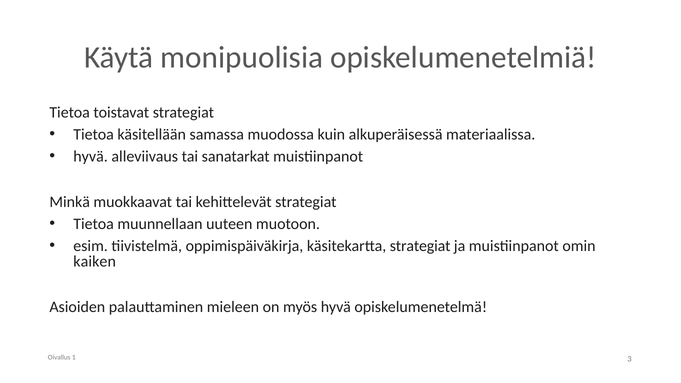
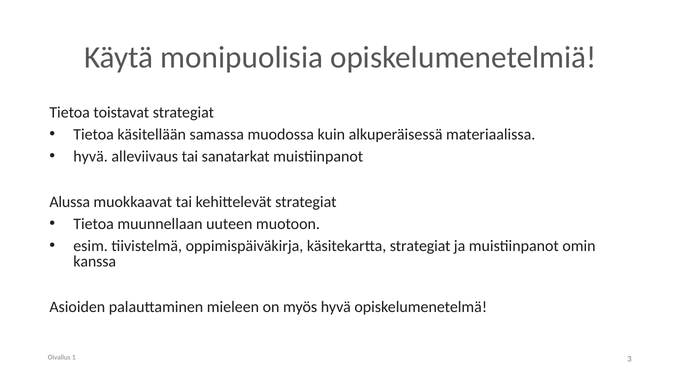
Minkä: Minkä -> Alussa (70, 202)
kaiken: kaiken -> kanssa (95, 261)
